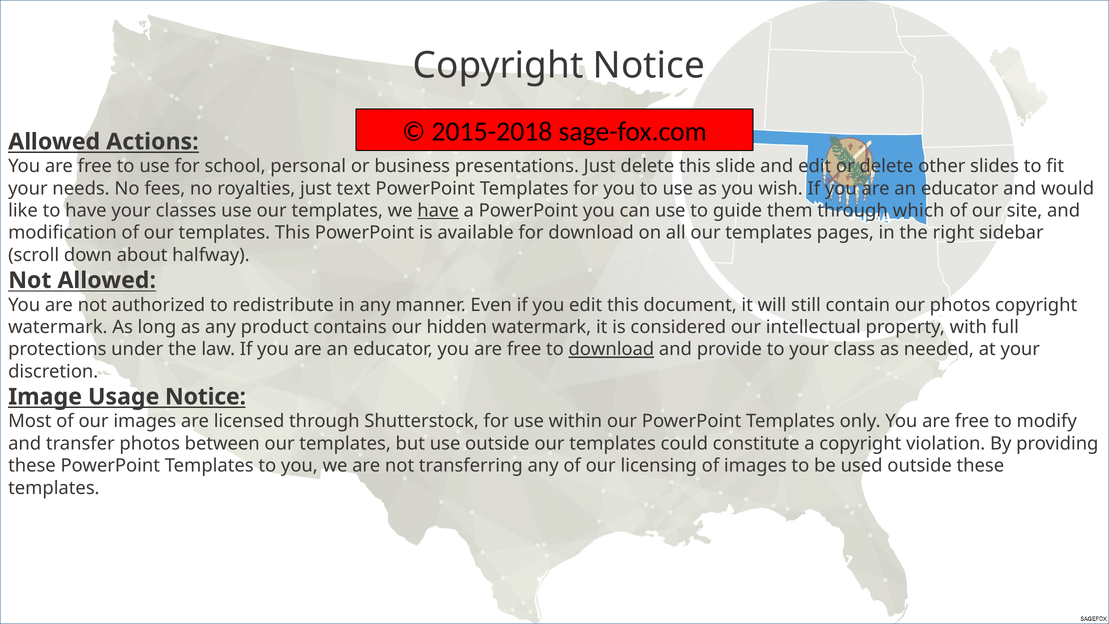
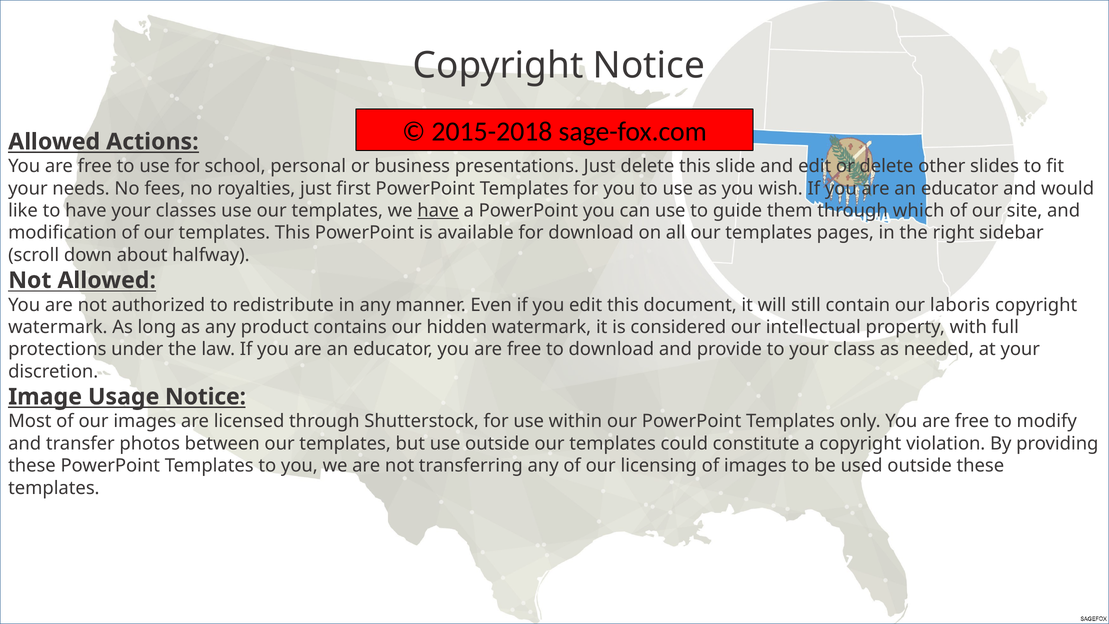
text: text -> first (354, 188)
our photos: photos -> laboris (960, 305)
download underline: present -> none (611, 349)
